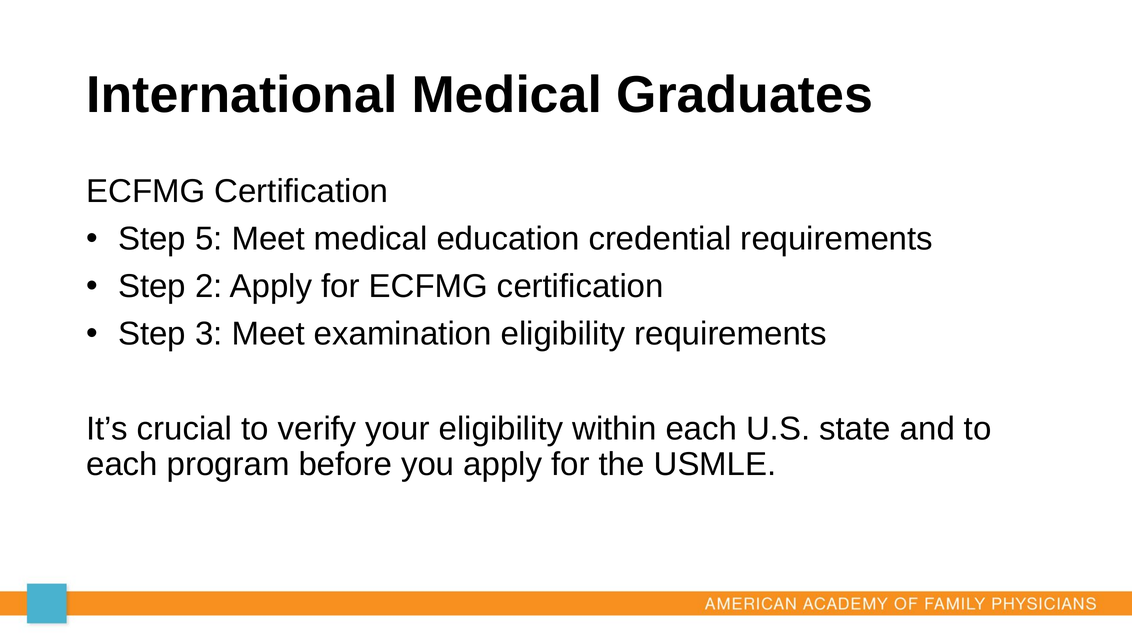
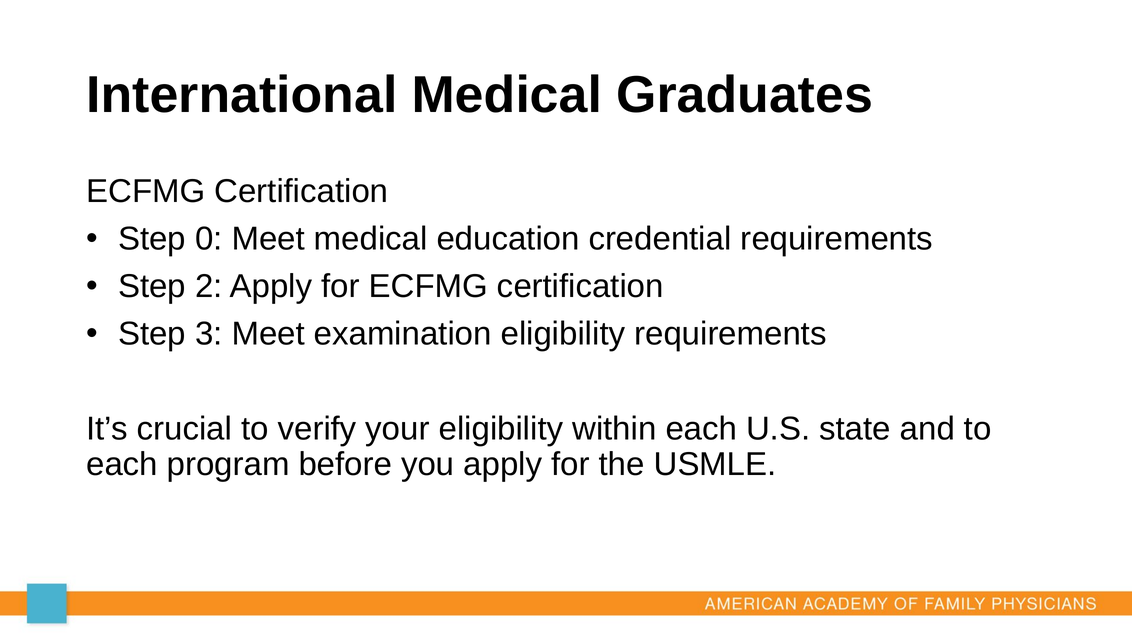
5: 5 -> 0 (209, 239)
